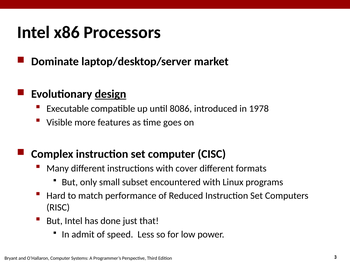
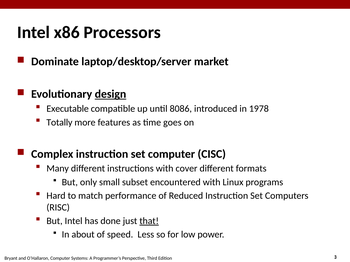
Visible: Visible -> Totally (59, 123)
that underline: none -> present (149, 221)
admit: admit -> about (83, 235)
